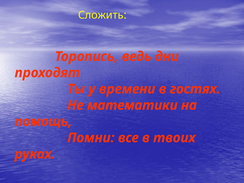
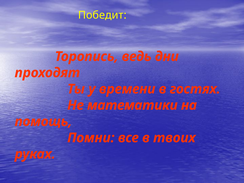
Сложить: Сложить -> Победит (102, 15)
